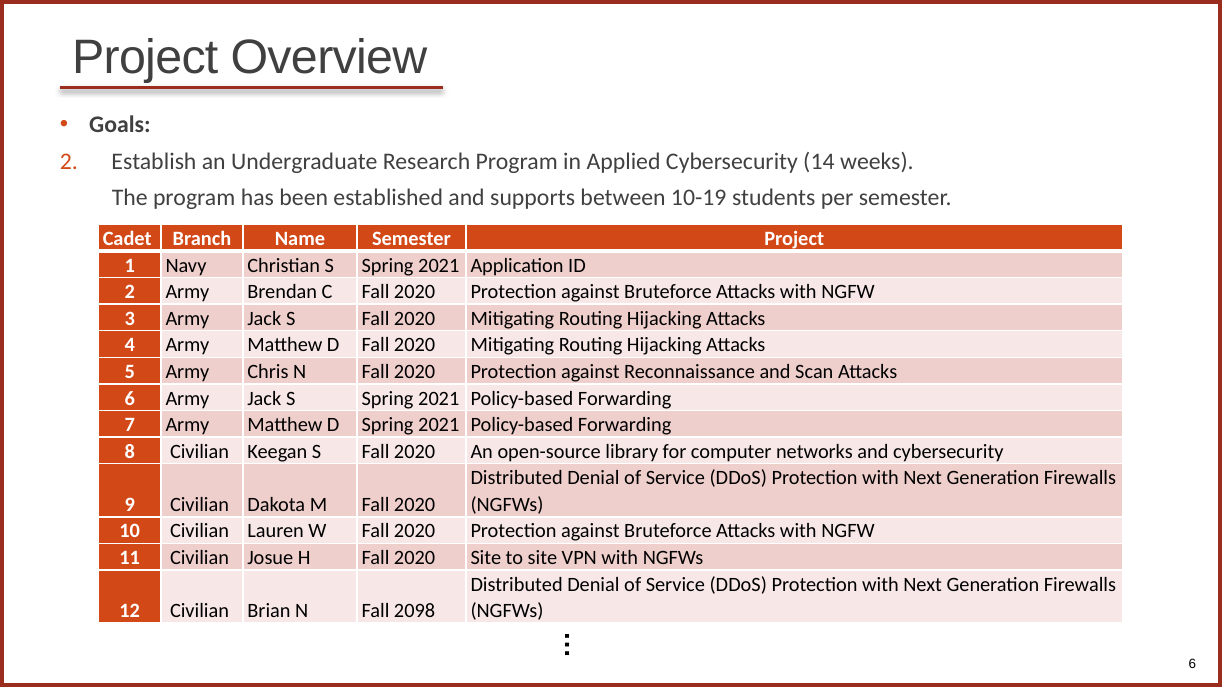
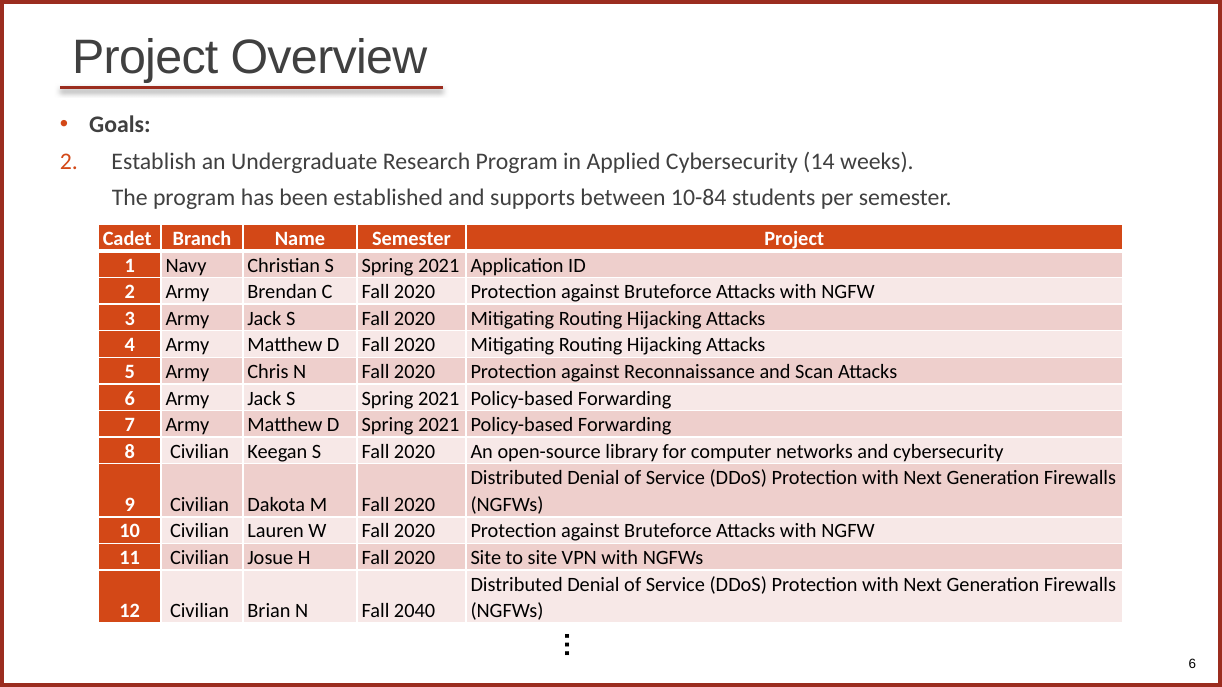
10-19: 10-19 -> 10-84 (699, 198)
2098: 2098 -> 2040 (415, 611)
